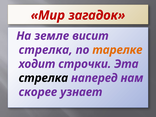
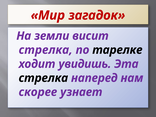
земле: земле -> земли (52, 36)
тарелке colour: orange -> black (117, 50)
строчки: строчки -> увидишь (85, 64)
